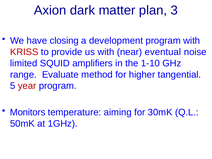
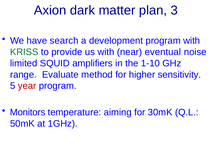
closing: closing -> search (64, 41)
KRISS colour: red -> green (24, 52)
tangential: tangential -> sensitivity (179, 75)
